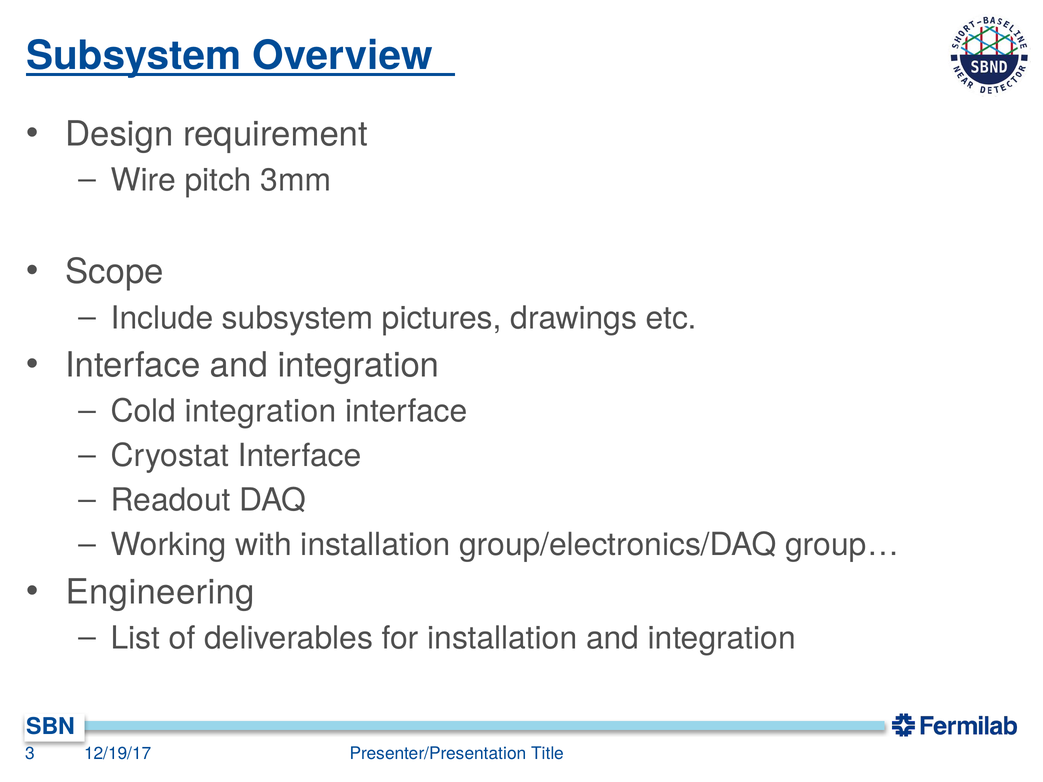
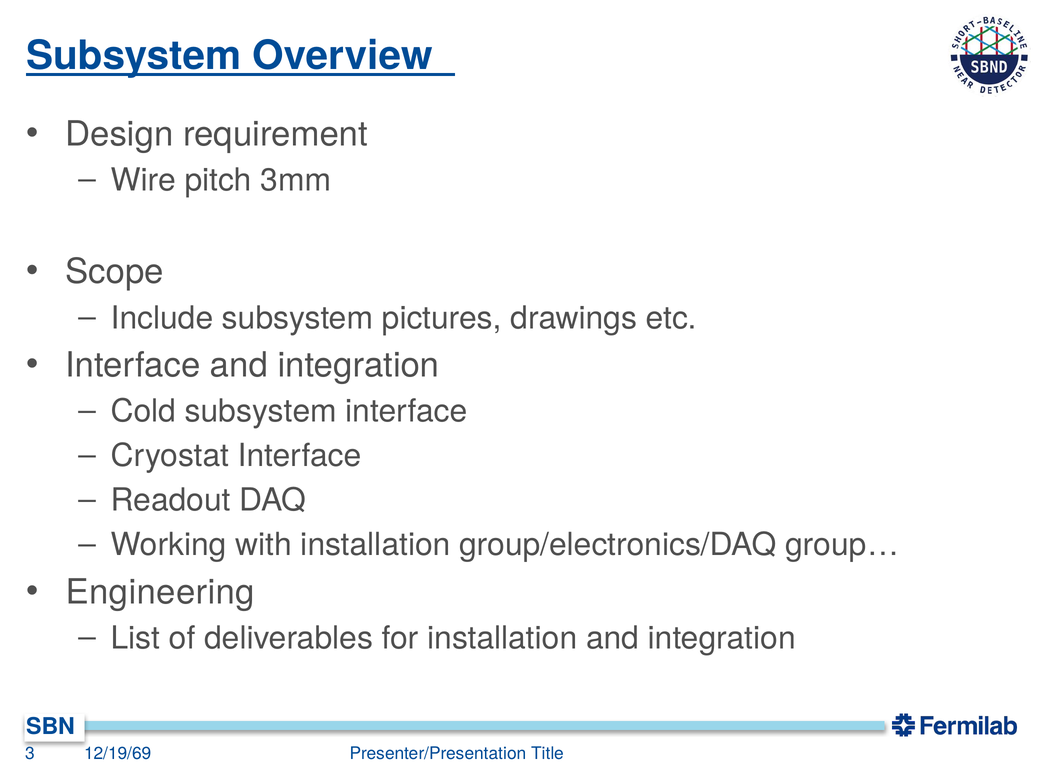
Cold integration: integration -> subsystem (261, 411)
12/19/17: 12/19/17 -> 12/19/69 (118, 754)
